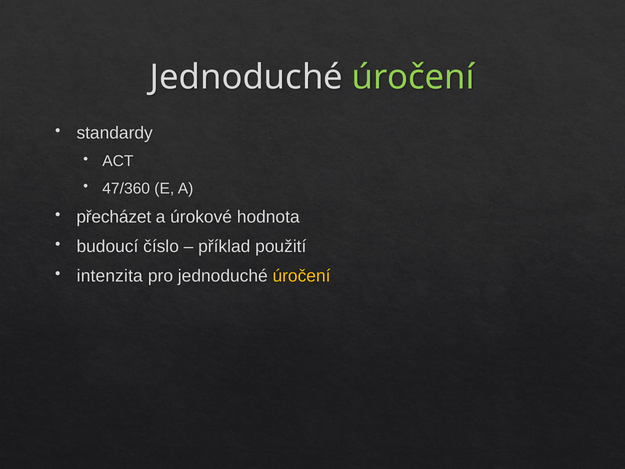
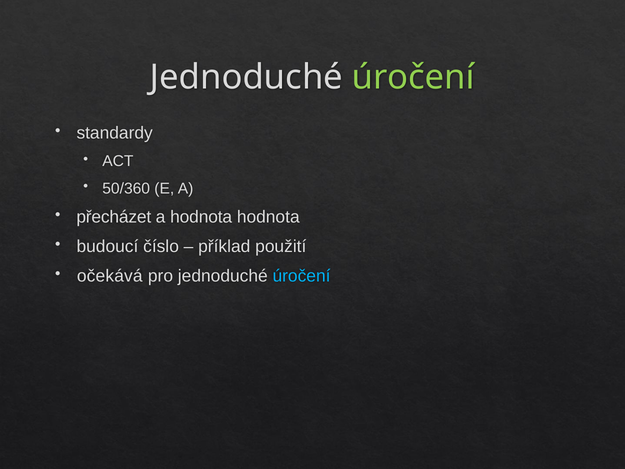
47/360: 47/360 -> 50/360 (126, 188)
a úrokové: úrokové -> hodnota (201, 217)
intenzita: intenzita -> očekává (110, 276)
úročení colour: yellow -> light blue (302, 276)
